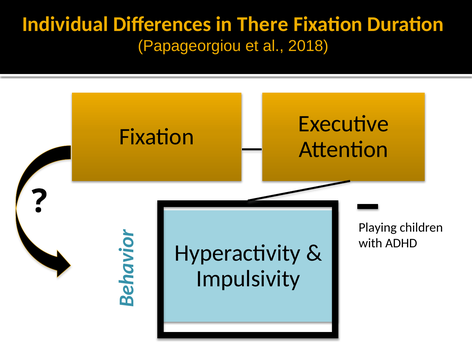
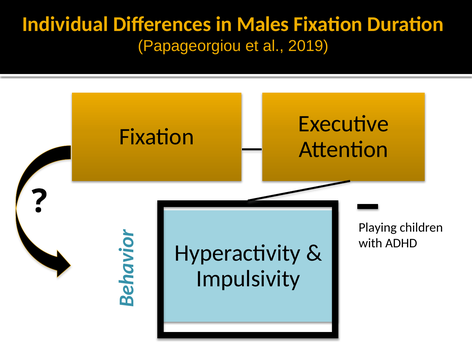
There: There -> Males (263, 24)
2018: 2018 -> 2019 (308, 46)
